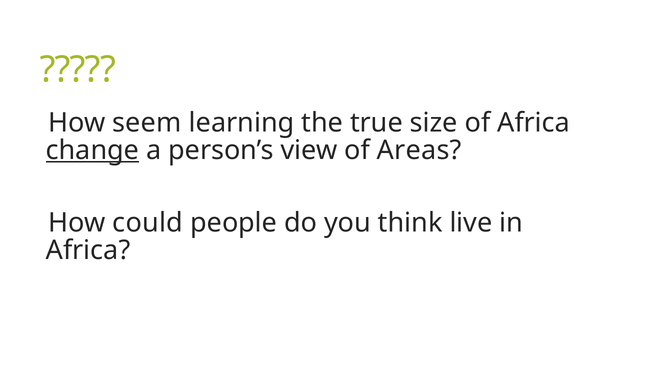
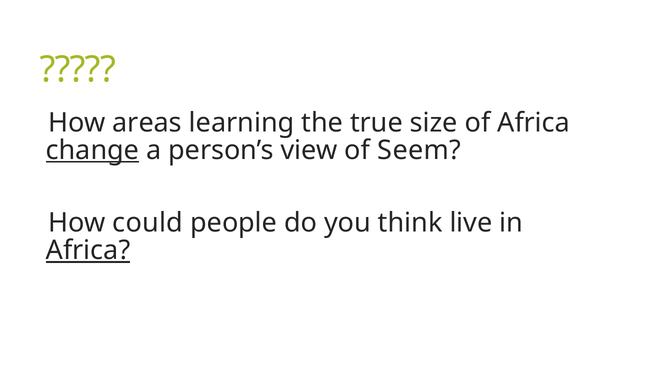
seem: seem -> areas (147, 123)
Areas: Areas -> Seem (419, 150)
Africa underline: none -> present (88, 250)
